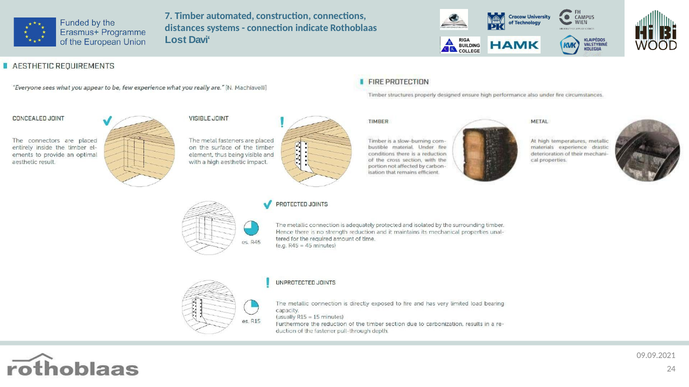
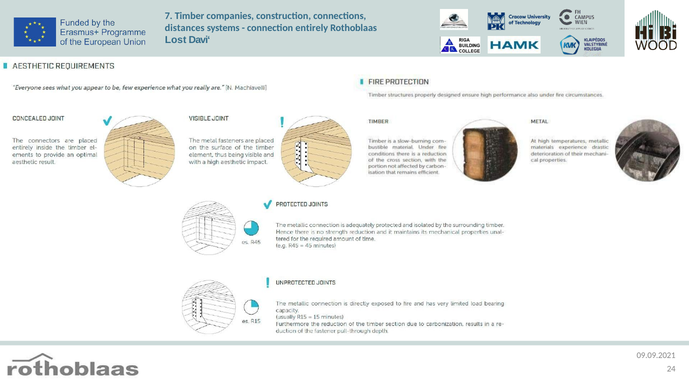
automated: automated -> companies (230, 16)
indicate: indicate -> entirely (312, 28)
